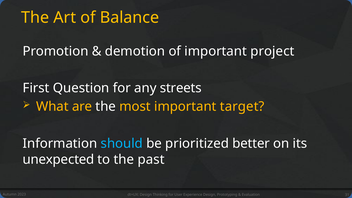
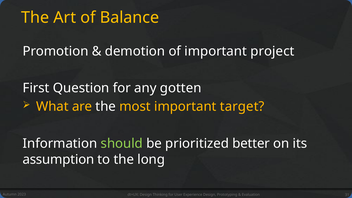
streets: streets -> gotten (181, 88)
should colour: light blue -> light green (122, 144)
unexpected: unexpected -> assumption (58, 159)
past: past -> long (151, 159)
